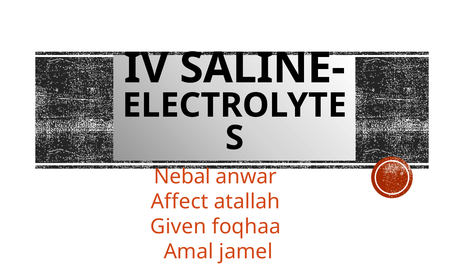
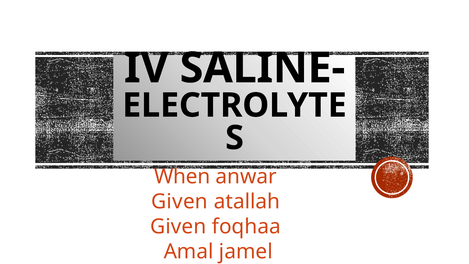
Nebal: Nebal -> When (182, 176)
Affect: Affect -> Given (180, 202)
